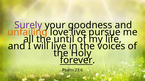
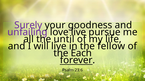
unfailing colour: orange -> purple (27, 32)
voices: voices -> fellow (111, 46)
Holy: Holy -> Each (81, 53)
